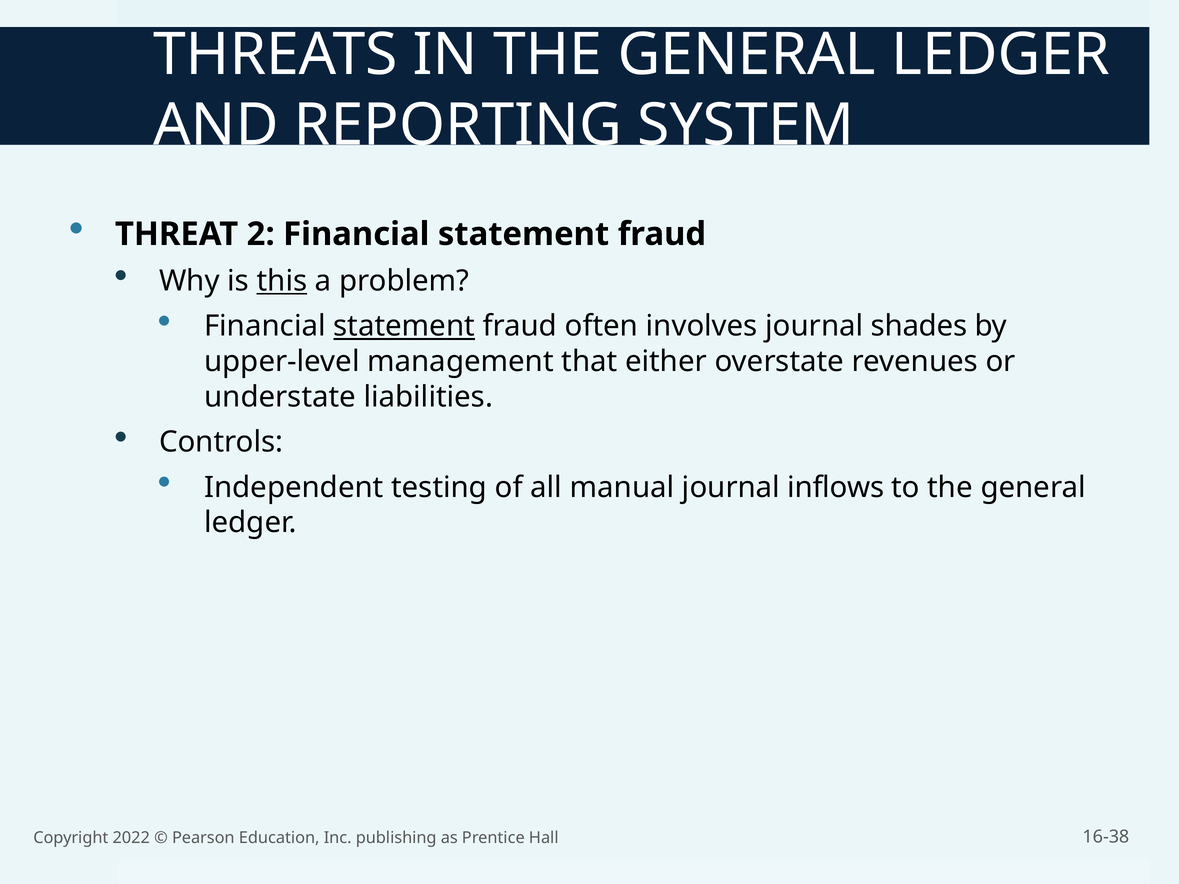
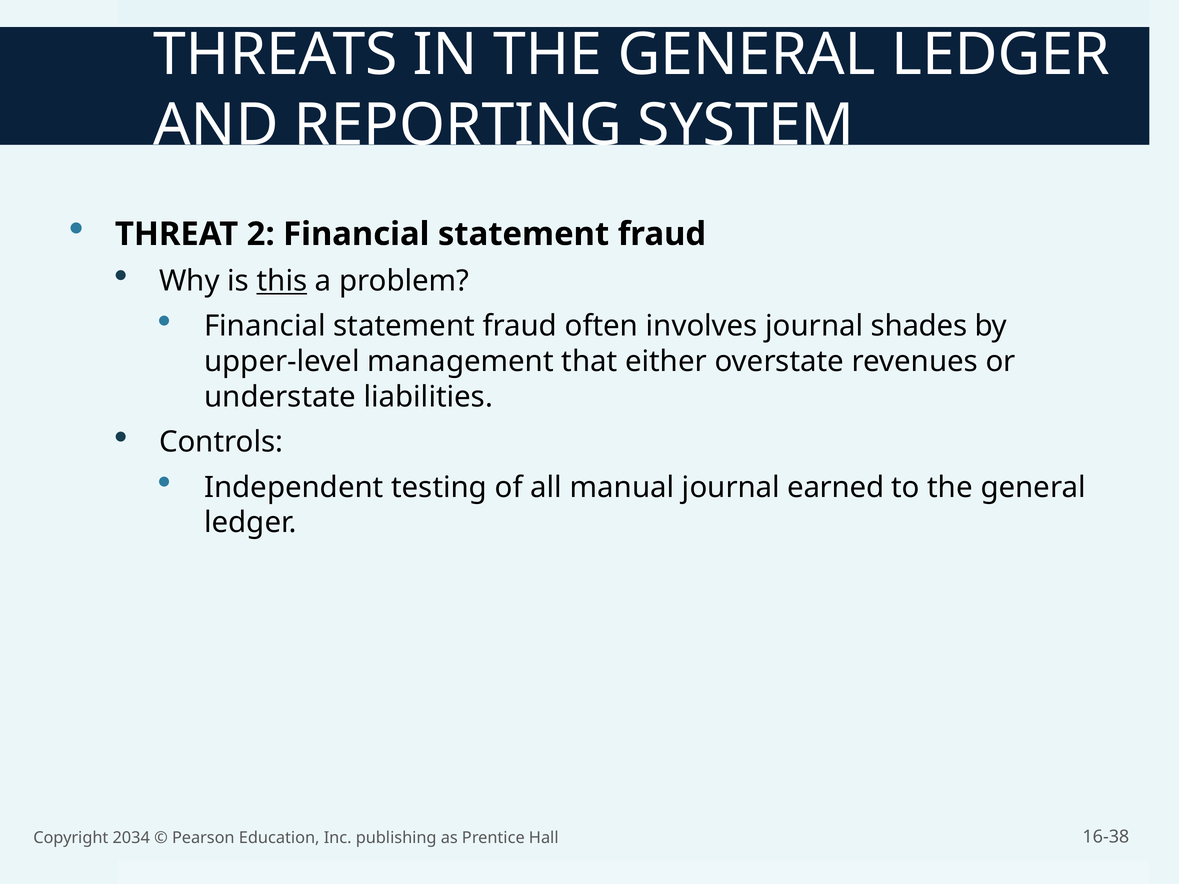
statement underline: present -> none (404, 326)
inflows: inflows -> earned (836, 487)
2022: 2022 -> 2034 (131, 838)
